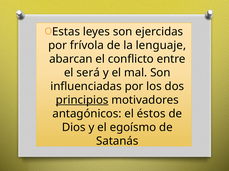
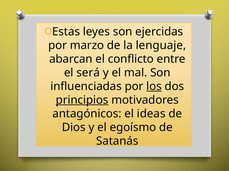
frívola: frívola -> marzo (87, 45)
los underline: none -> present (154, 87)
éstos: éstos -> ideas (151, 114)
